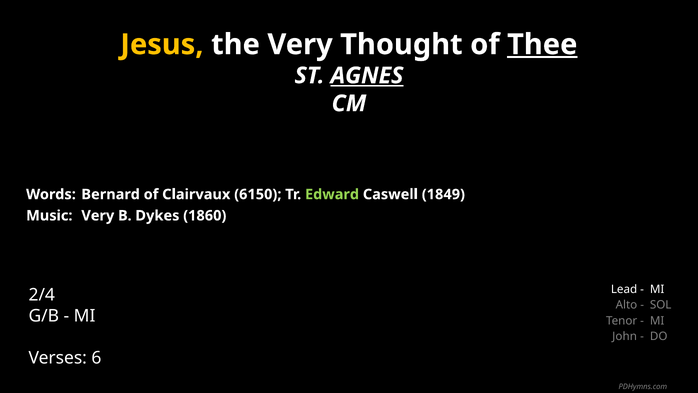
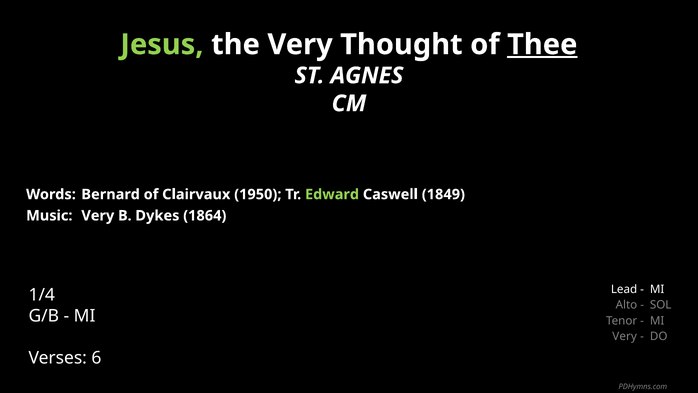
Jesus colour: yellow -> light green (162, 45)
AGNES underline: present -> none (367, 76)
6150: 6150 -> 1950 (258, 194)
1860: 1860 -> 1864 (205, 215)
2/4: 2/4 -> 1/4 (42, 295)
John: John -> Very (625, 336)
